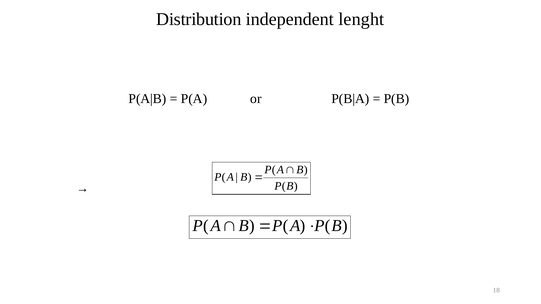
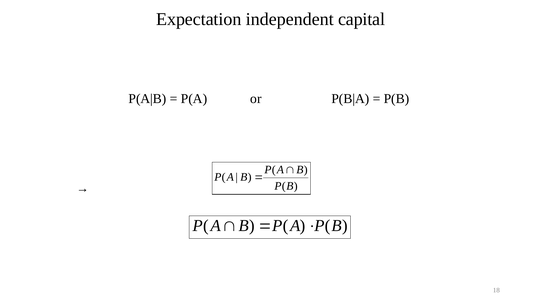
Distribution: Distribution -> Expectation (199, 19)
lenght: lenght -> capital (362, 19)
